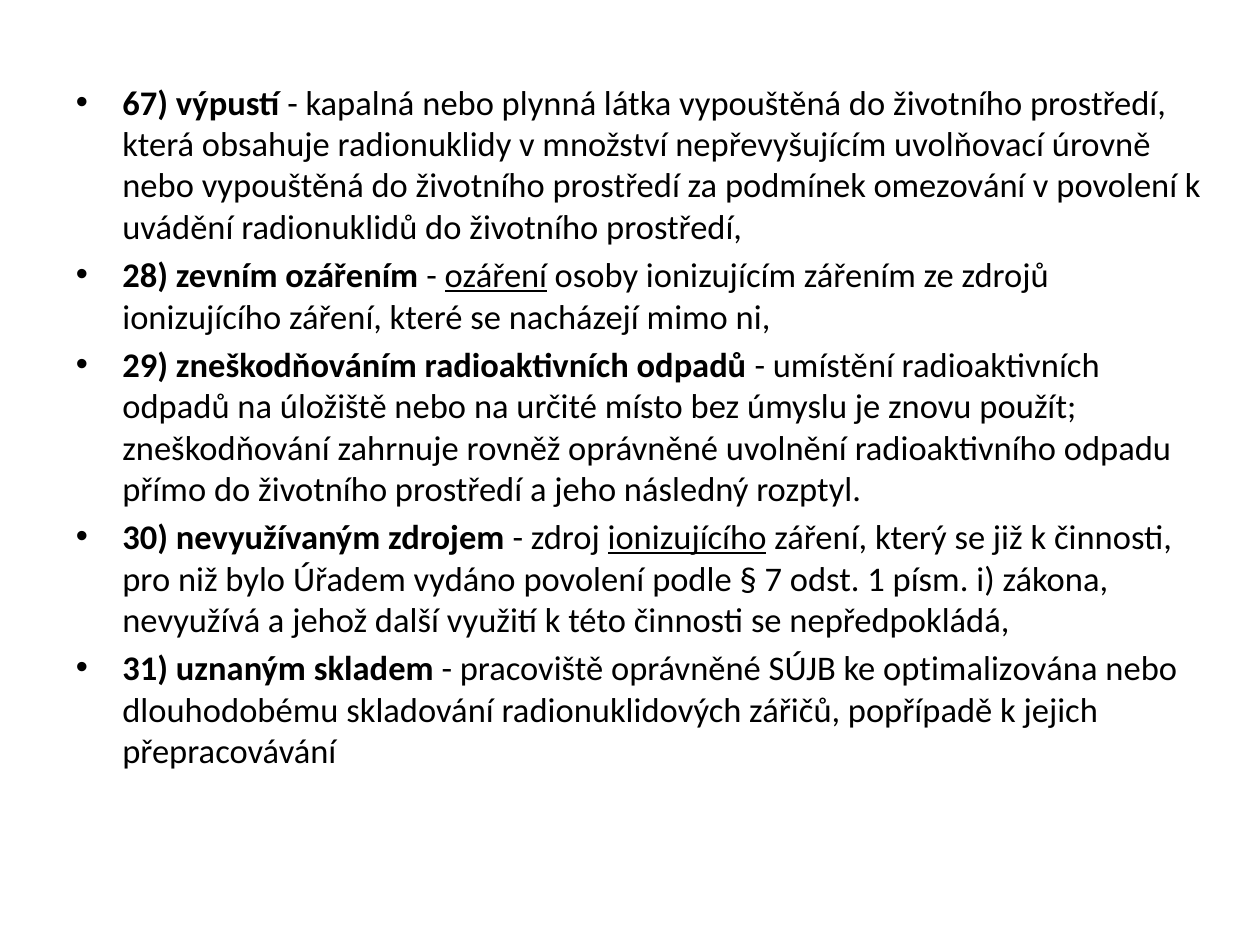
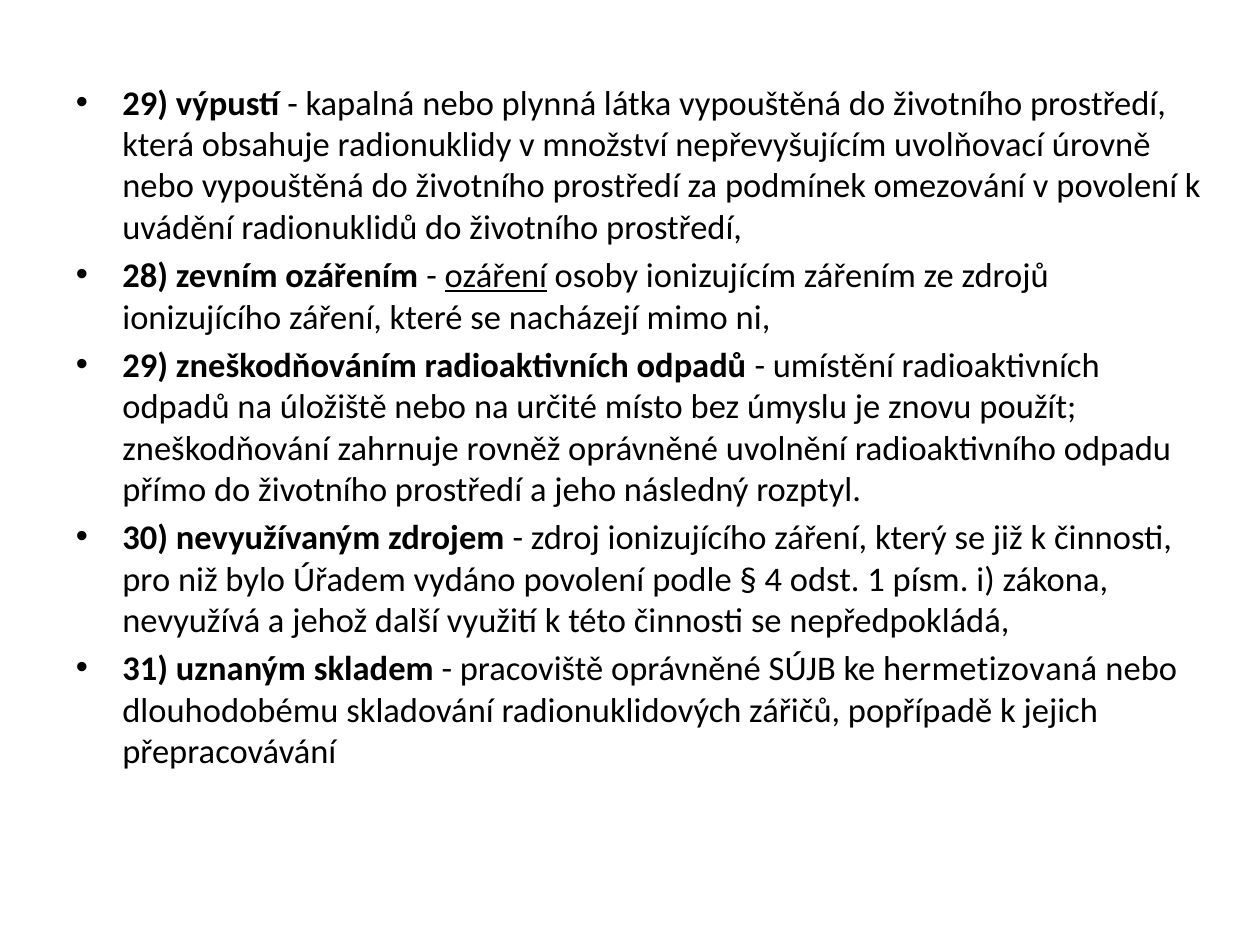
67: 67 -> 29 (145, 104)
ionizujícího underline: present -> none (687, 538)
7: 7 -> 4 (773, 580)
optimalizována: optimalizována -> hermetizovaná (990, 669)
